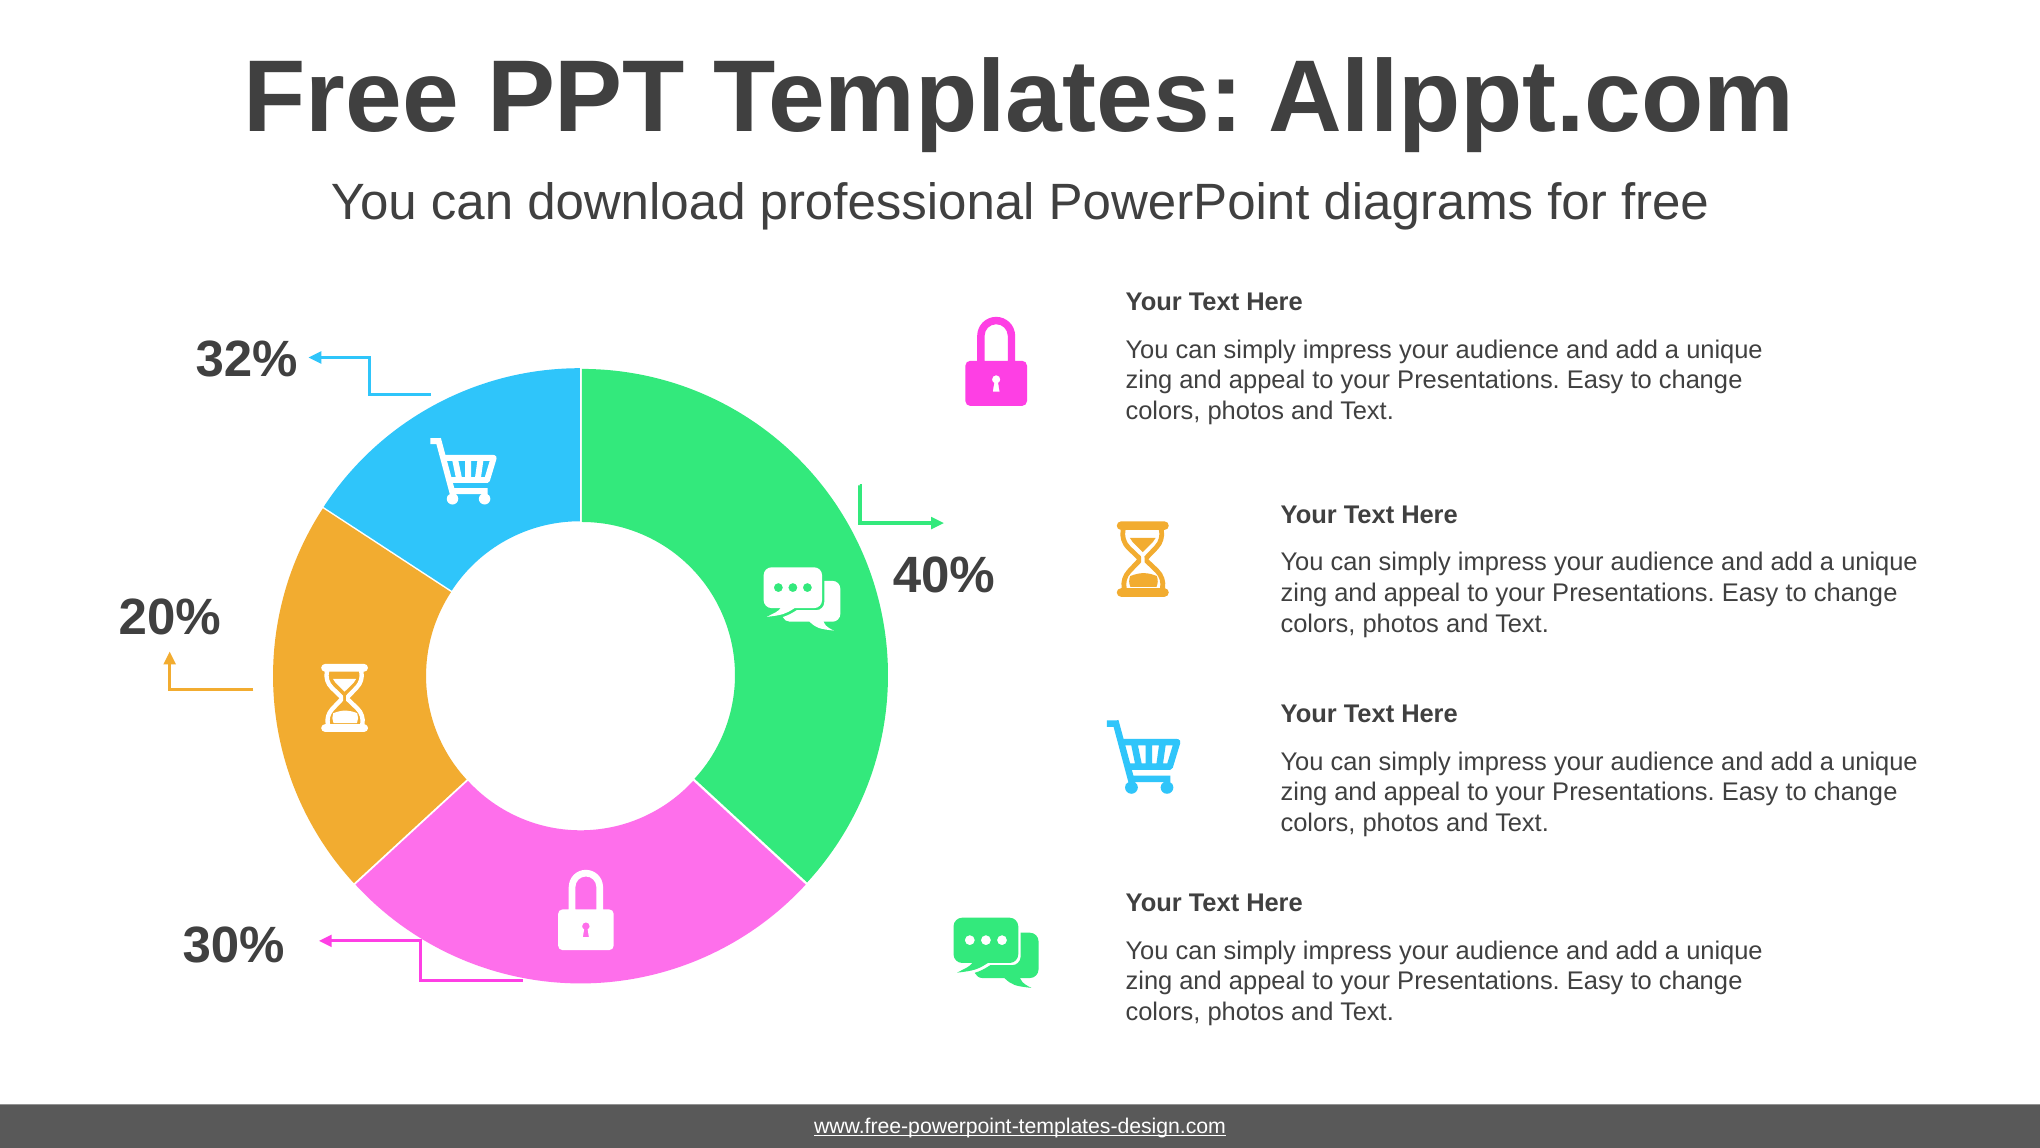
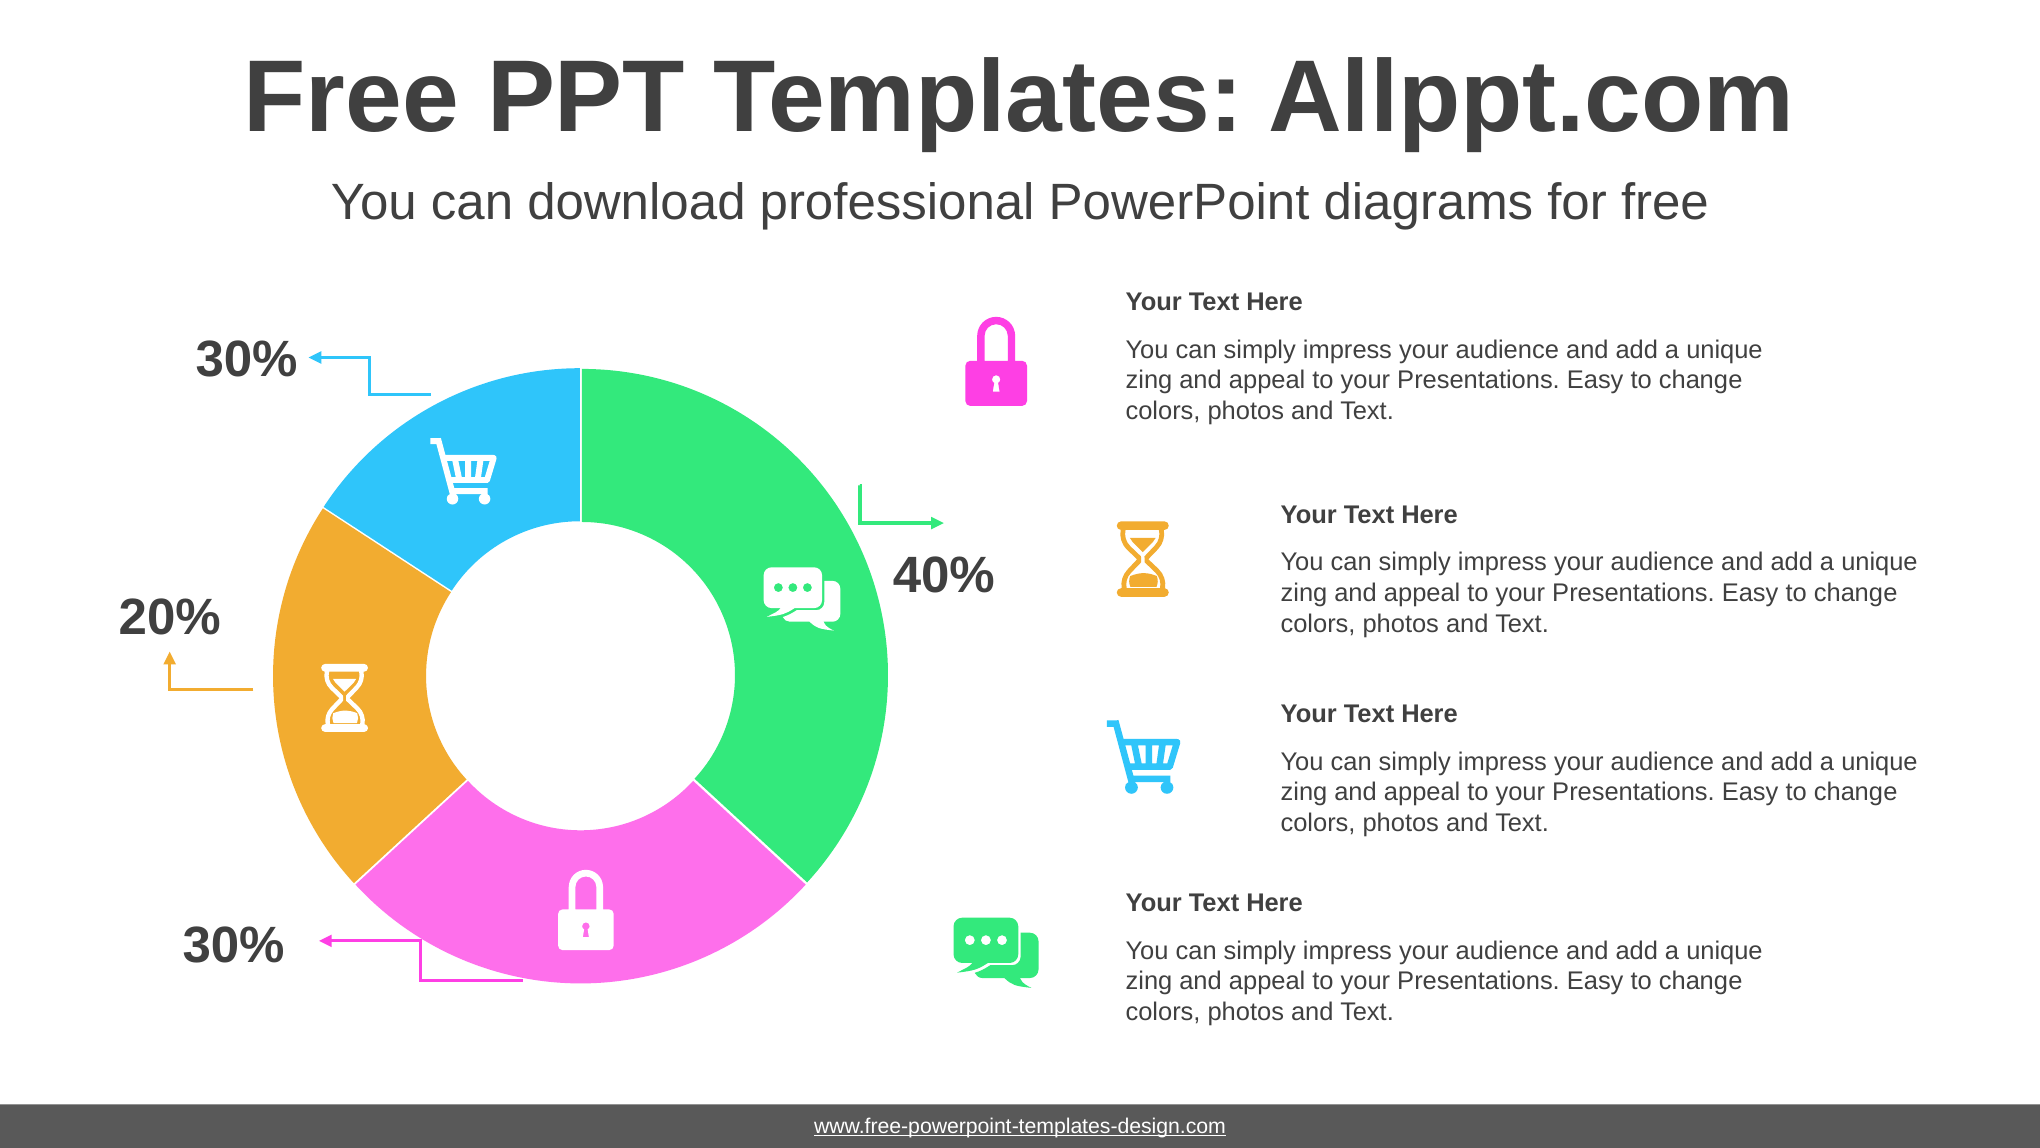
32%: 32% -> 30% (247, 360)
